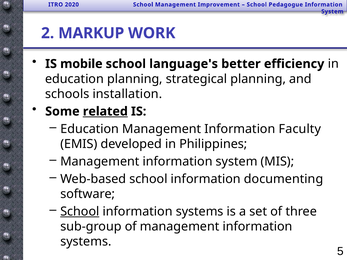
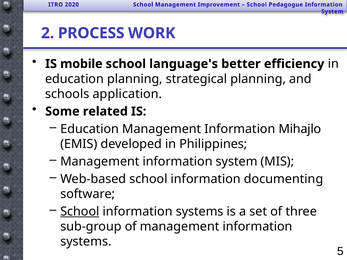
MARKUP: MARKUP -> PROCESS (91, 33)
installation: installation -> application (127, 94)
related underline: present -> none (105, 112)
Faculty: Faculty -> Mihajlo (300, 129)
